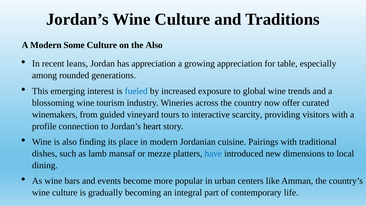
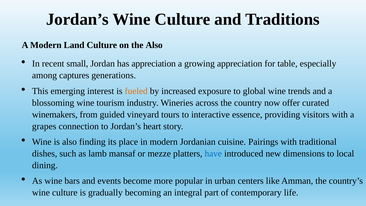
Some: Some -> Land (74, 45)
leans: leans -> small (77, 64)
rounded: rounded -> captures (74, 75)
fueled colour: blue -> orange (136, 91)
scarcity: scarcity -> essence (247, 114)
profile: profile -> grapes (44, 126)
